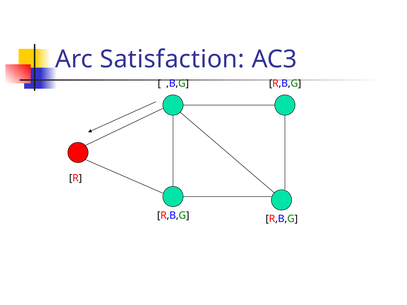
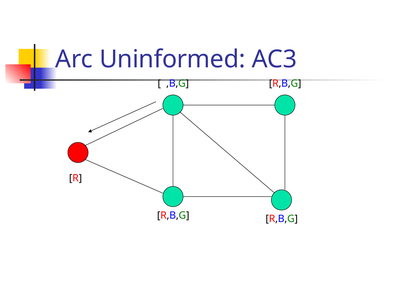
Satisfaction: Satisfaction -> Uninformed (172, 59)
